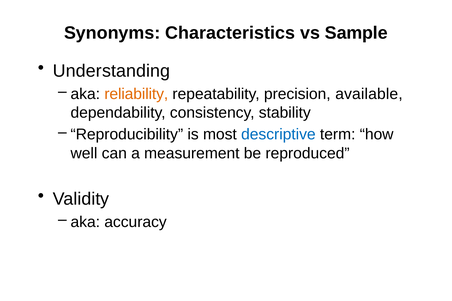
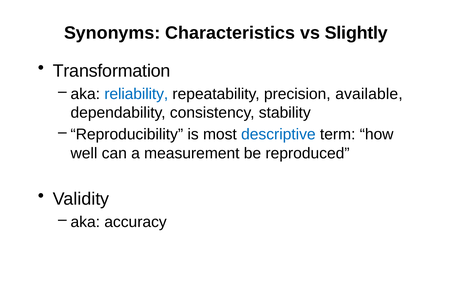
Sample: Sample -> Slightly (356, 33)
Understanding: Understanding -> Transformation (112, 71)
reliability colour: orange -> blue (136, 94)
